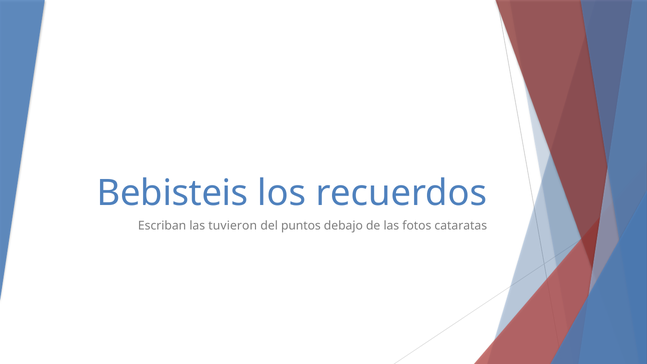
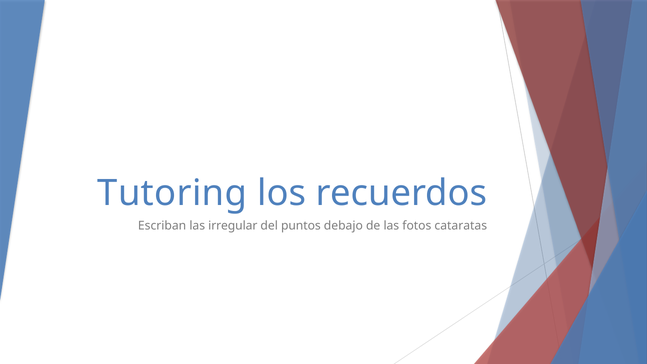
Bebisteis: Bebisteis -> Tutoring (172, 193)
tuvieron: tuvieron -> irregular (233, 226)
